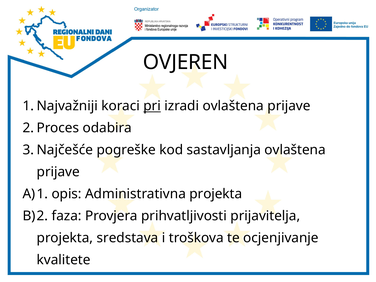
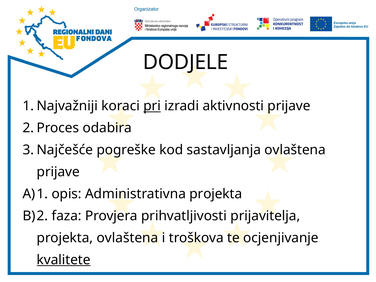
OVJEREN: OVJEREN -> DODJELE (186, 62)
izradi ovlaštena: ovlaštena -> aktivnosti (233, 106)
projekta sredstava: sredstava -> ovlaštena (127, 238)
kvalitete underline: none -> present (64, 260)
